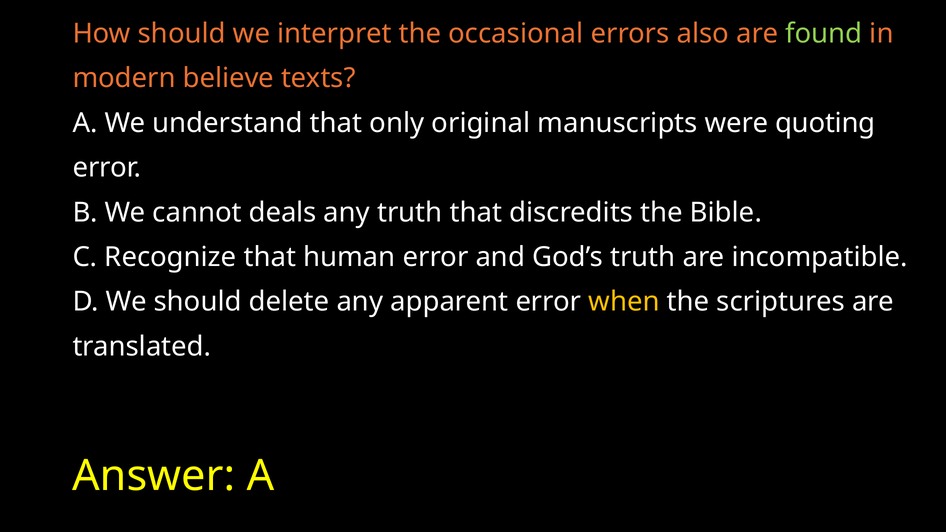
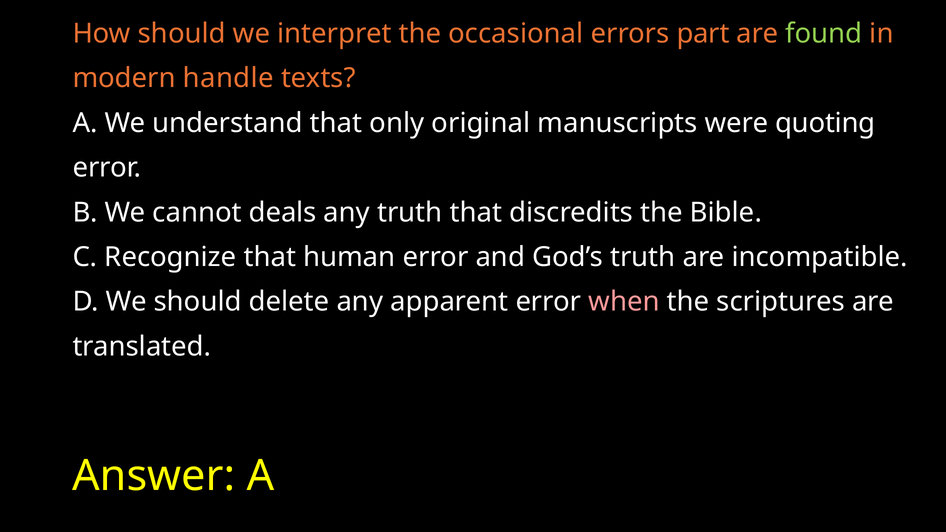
also: also -> part (703, 34)
believe: believe -> handle (228, 78)
when colour: yellow -> pink (624, 302)
